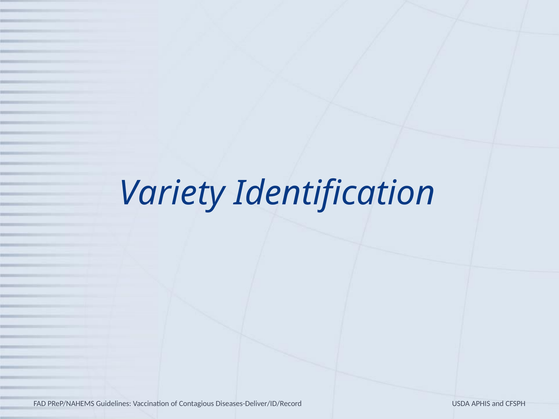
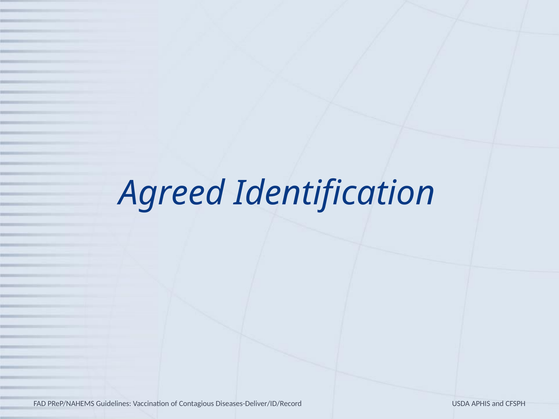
Variety: Variety -> Agreed (172, 193)
